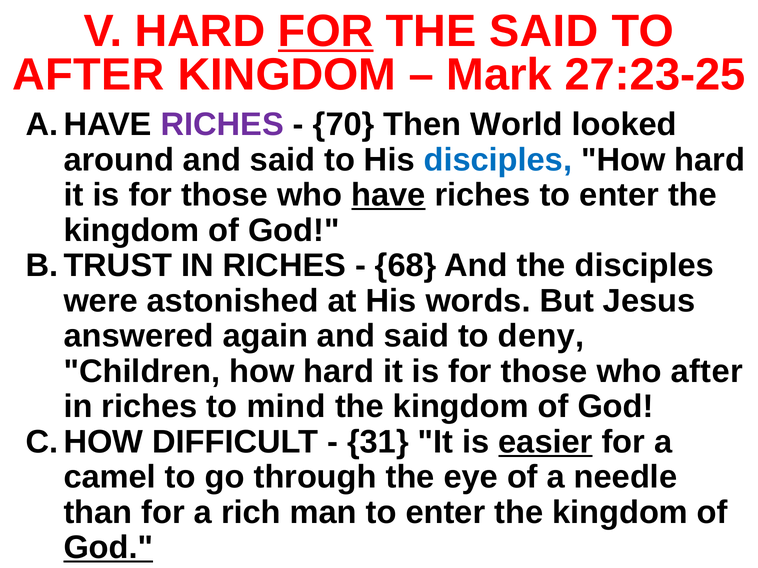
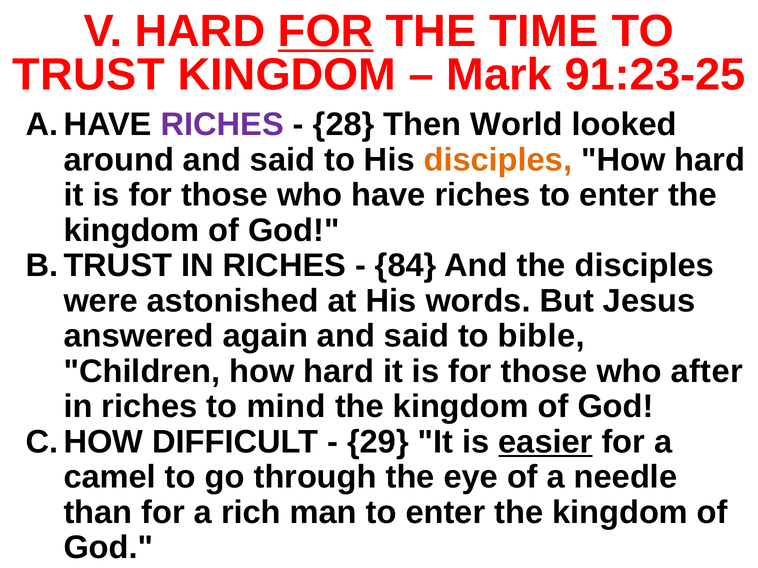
THE SAID: SAID -> TIME (544, 31)
AFTER: AFTER -> TRUST (88, 75)
27:23-25: 27:23-25 -> 91:23-25 (655, 75)
70: 70 -> 28 (344, 125)
disciples colour: blue -> orange (498, 160)
have underline: present -> none (388, 195)
68: 68 -> 84 (406, 266)
deny: deny -> bible (541, 336)
31: 31 -> 29 (378, 442)
God underline: present -> none (108, 548)
